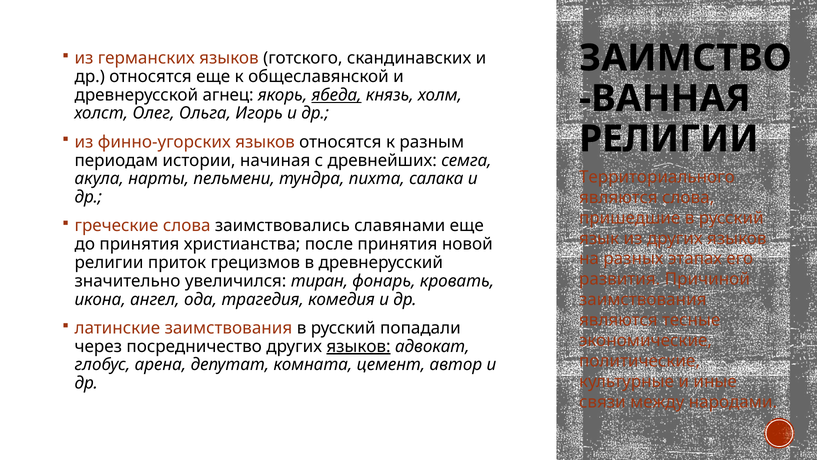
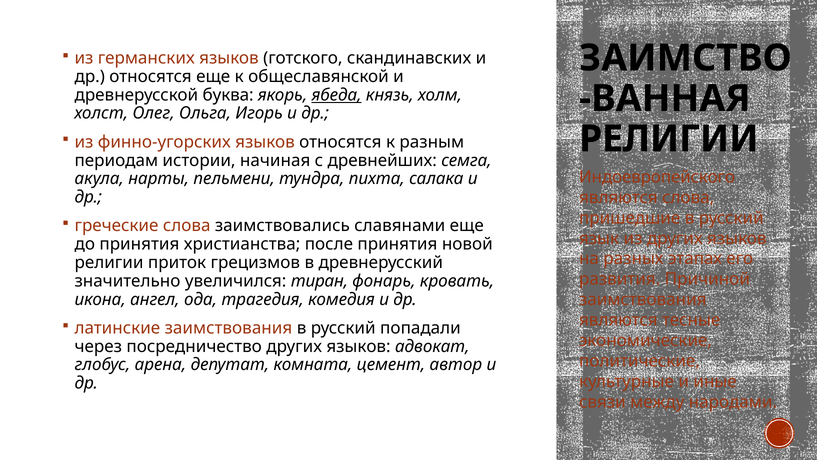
агнец: агнец -> буква (228, 95)
Территориального: Территориального -> Индоевропейского (657, 177)
языков underline: present -> none (359, 346)
